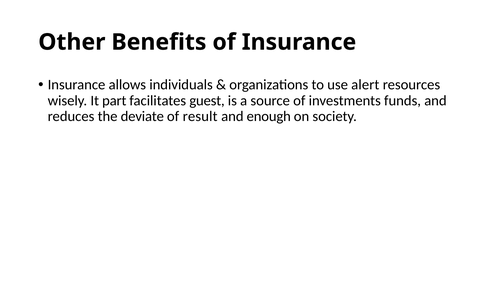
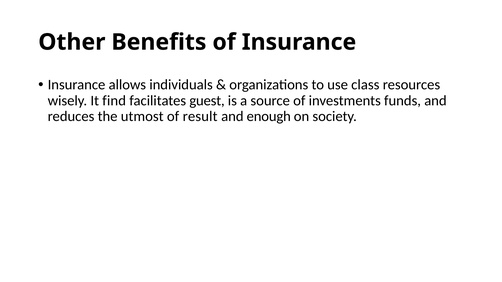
alert: alert -> class (365, 85)
part: part -> find (114, 101)
deviate: deviate -> utmost (142, 117)
